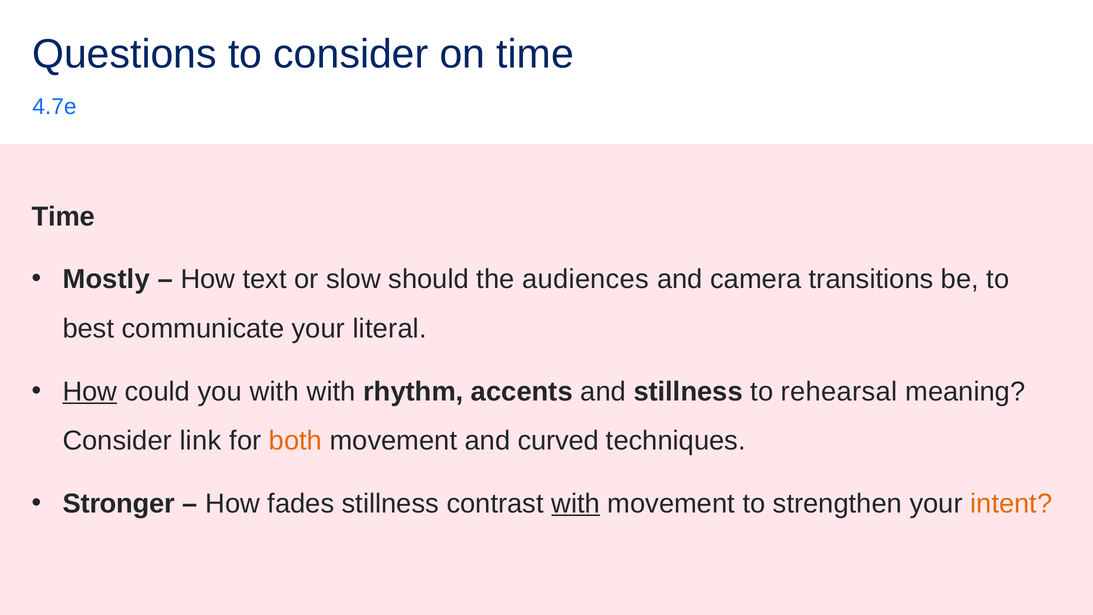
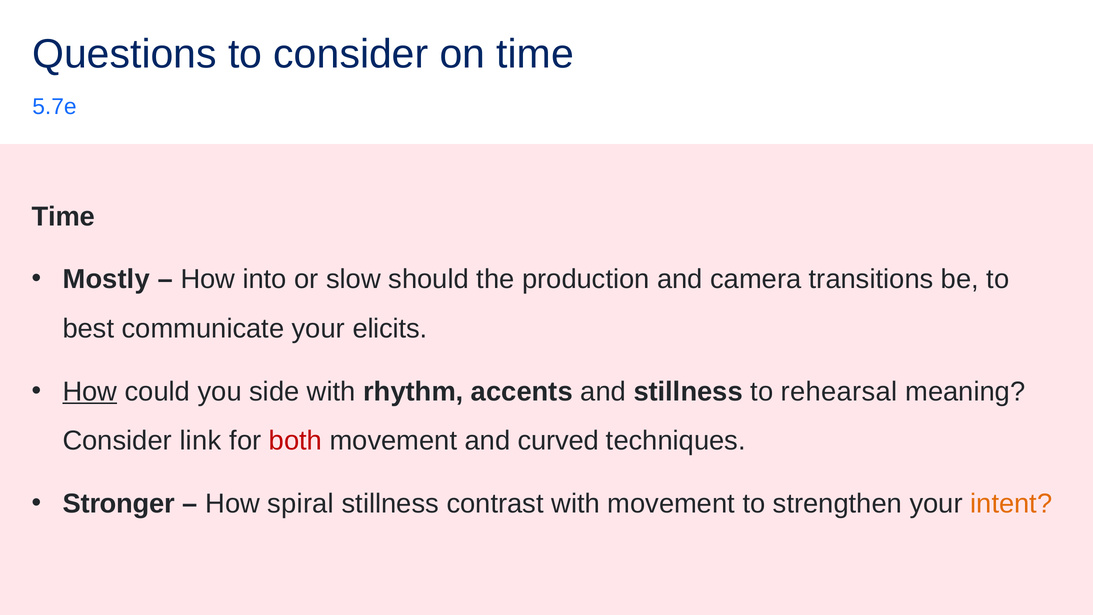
4.7e: 4.7e -> 5.7e (54, 107)
text: text -> into (265, 279)
audiences: audiences -> production (586, 279)
literal: literal -> elicits (390, 329)
you with: with -> side (274, 391)
both colour: orange -> red (295, 441)
fades: fades -> spiral (301, 503)
with underline: present -> none (576, 503)
